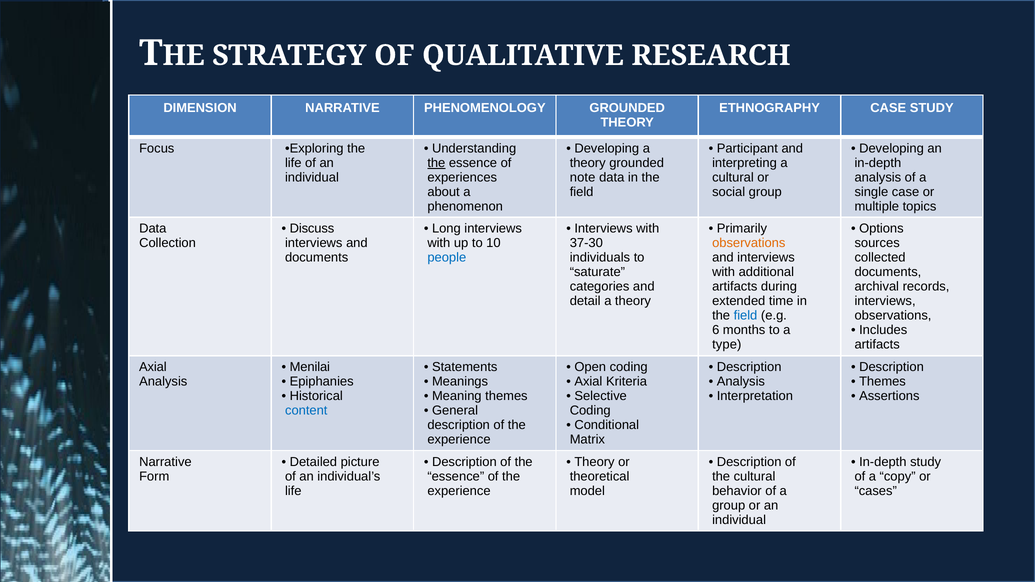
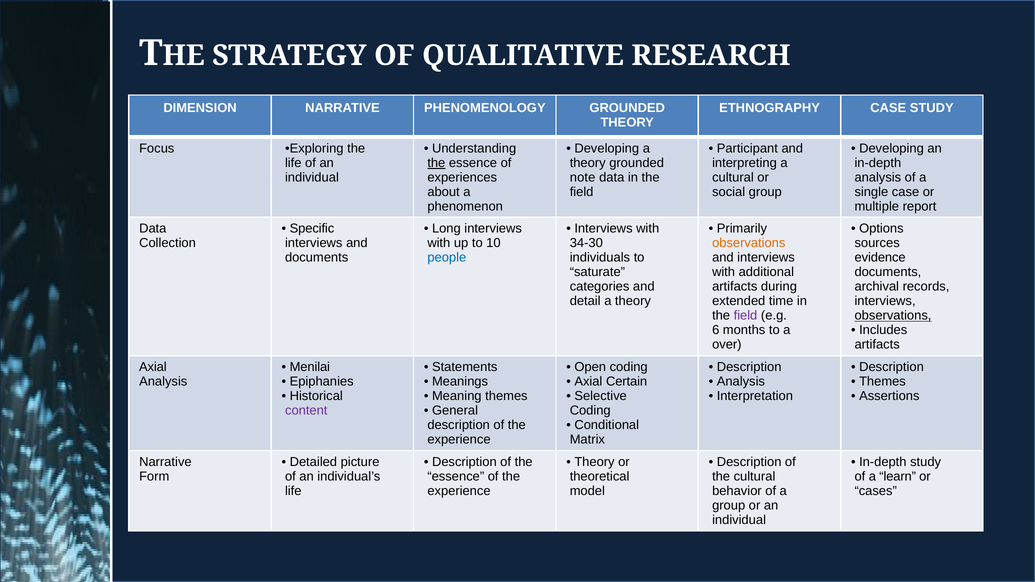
topics: topics -> report (920, 206)
Discuss: Discuss -> Specific (312, 229)
37-30: 37-30 -> 34-30 (586, 243)
collected: collected -> evidence (880, 258)
field colour: blue -> purple (746, 316)
observations underline: none -> present (893, 316)
type: type -> over (727, 345)
Kriteria: Kriteria -> Certain (627, 382)
content colour: blue -> purple (306, 411)
copy: copy -> learn (898, 476)
